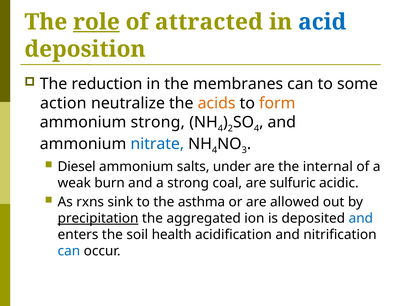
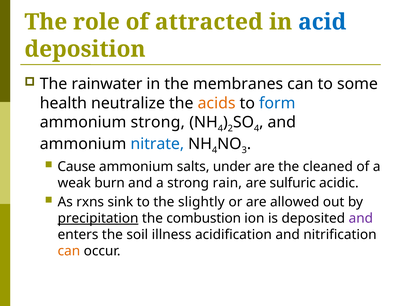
role underline: present -> none (96, 22)
reduction: reduction -> rainwater (107, 84)
action: action -> health (63, 103)
form colour: orange -> blue (277, 103)
Diesel: Diesel -> Cause (77, 167)
internal: internal -> cleaned (328, 167)
coal: coal -> rain (227, 183)
asthma: asthma -> slightly (201, 202)
aggregated: aggregated -> combustion (204, 218)
and colour: blue -> purple (361, 218)
health: health -> illness (172, 235)
can colour: blue -> orange (69, 251)
